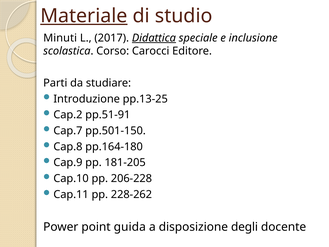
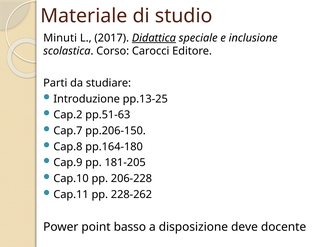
Materiale underline: present -> none (84, 16)
pp.51-91: pp.51-91 -> pp.51-63 (108, 115)
pp.501-150: pp.501-150 -> pp.206-150 (116, 131)
guida: guida -> basso (130, 227)
degli: degli -> deve (244, 227)
